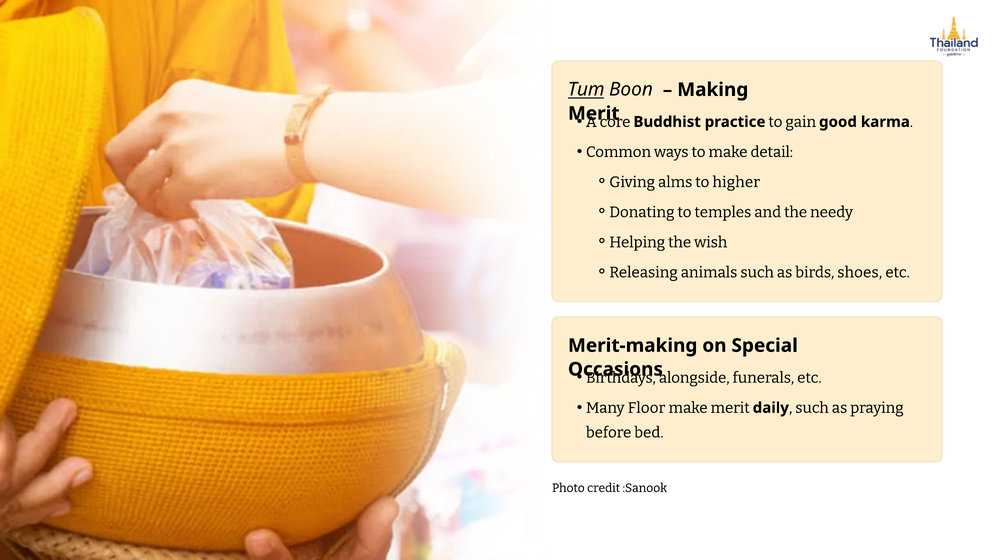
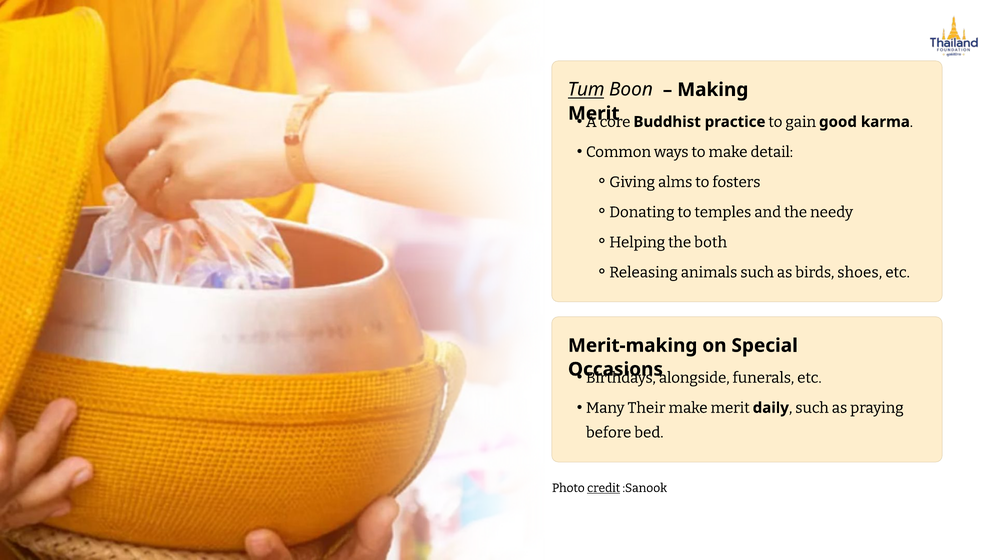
higher: higher -> fosters (736, 182)
wish: wish -> both (711, 242)
Floor: Floor -> Their (647, 408)
credit underline: none -> present (604, 488)
